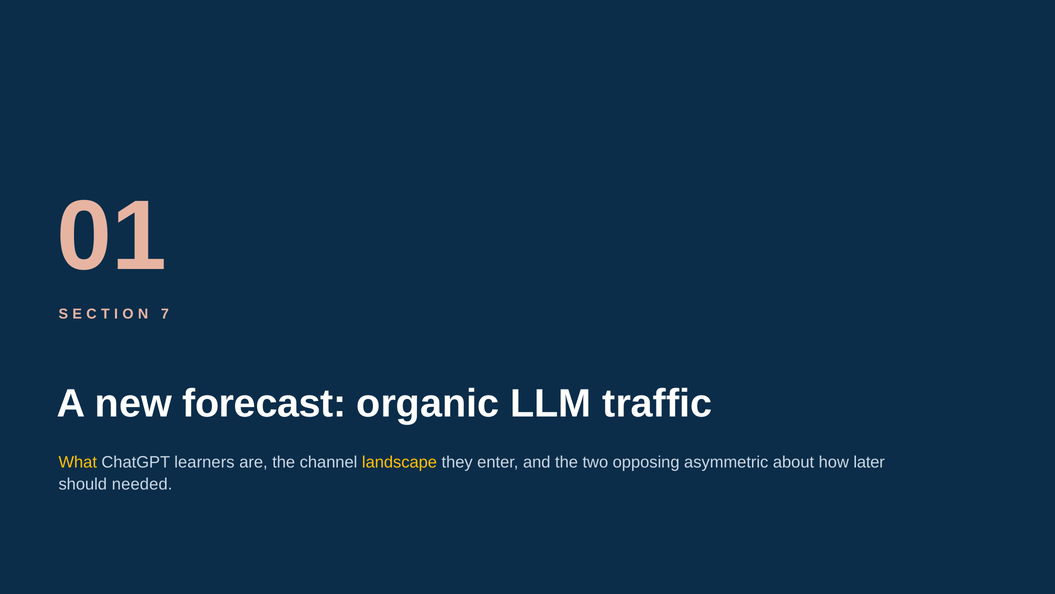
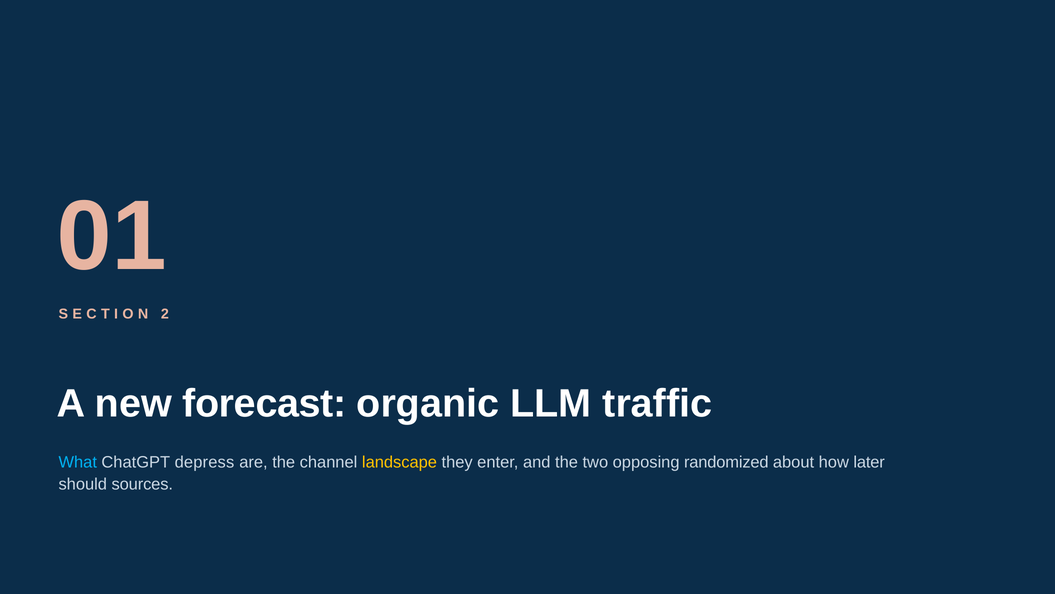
7: 7 -> 2 (165, 314)
What colour: yellow -> light blue (78, 462)
learners: learners -> depress (204, 462)
asymmetric: asymmetric -> randomized (726, 462)
needed: needed -> sources (142, 484)
